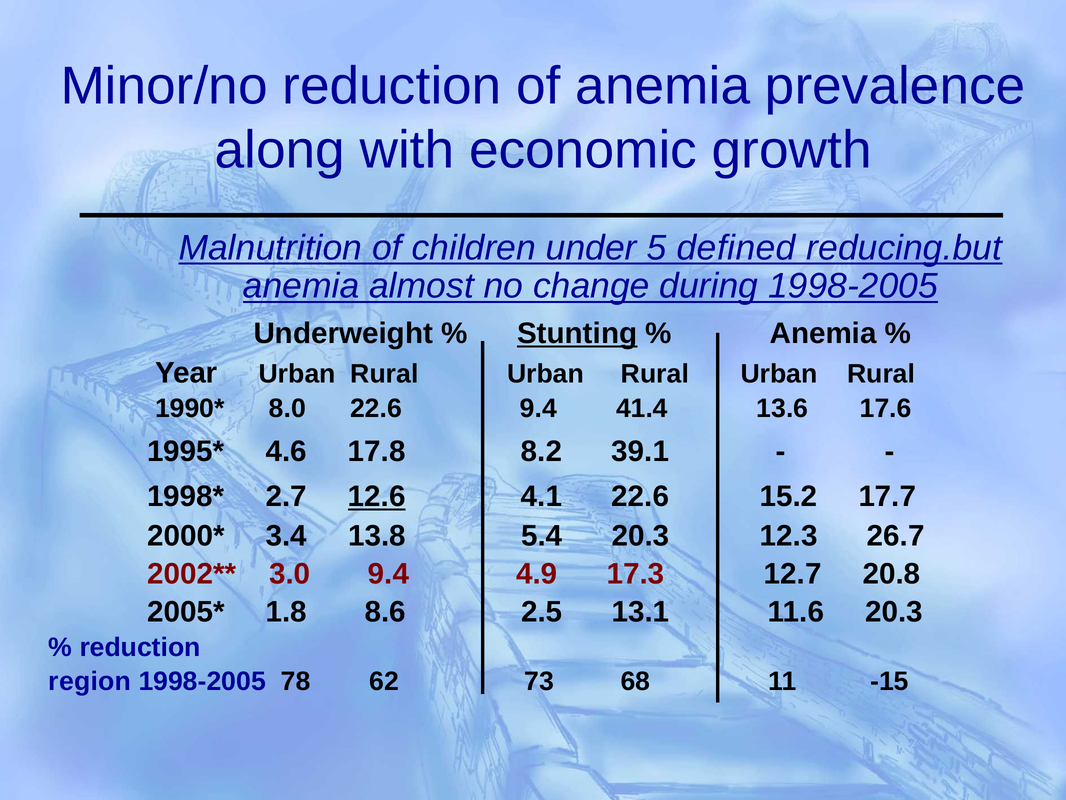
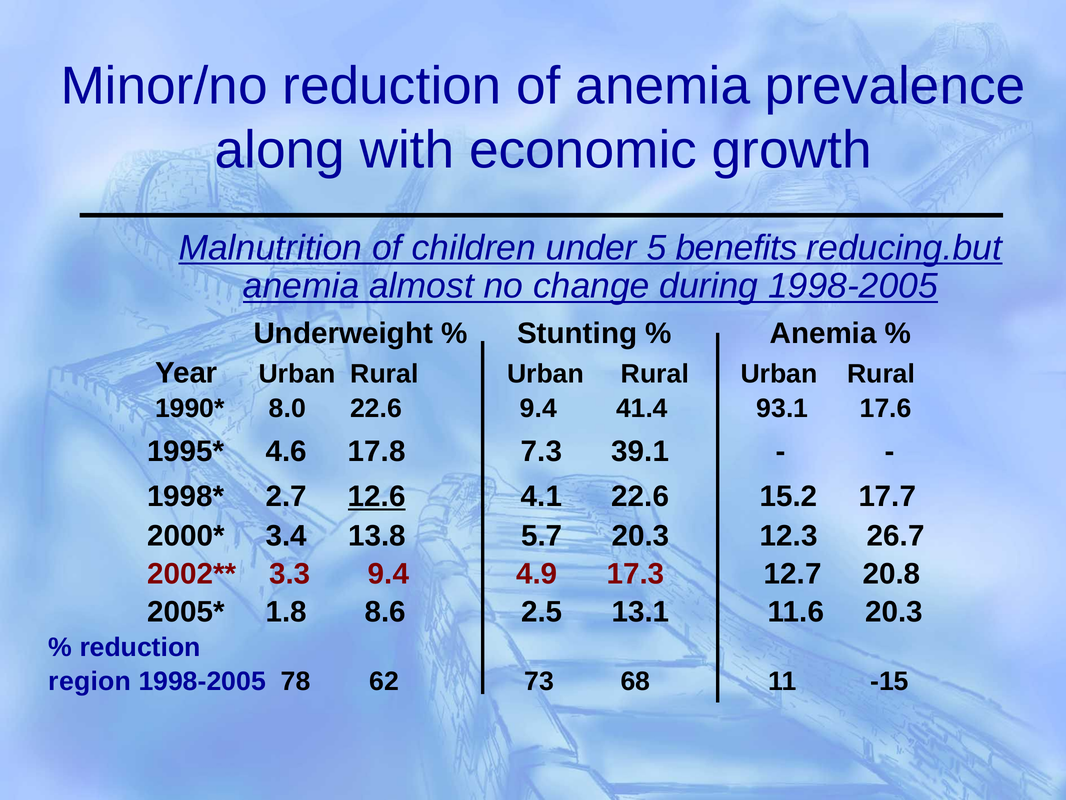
defined: defined -> benefits (737, 248)
Stunting underline: present -> none (577, 333)
13.6: 13.6 -> 93.1 (782, 408)
8.2: 8.2 -> 7.3 (541, 451)
5.4: 5.4 -> 5.7 (542, 536)
3.0: 3.0 -> 3.3 (290, 573)
